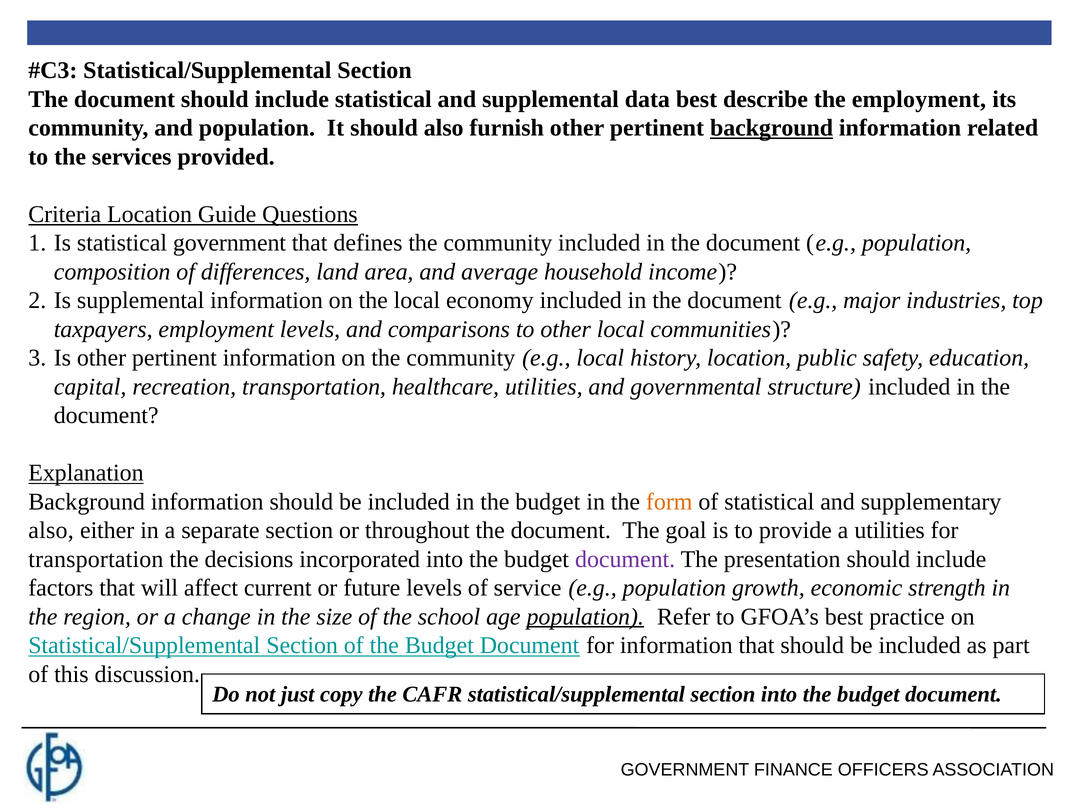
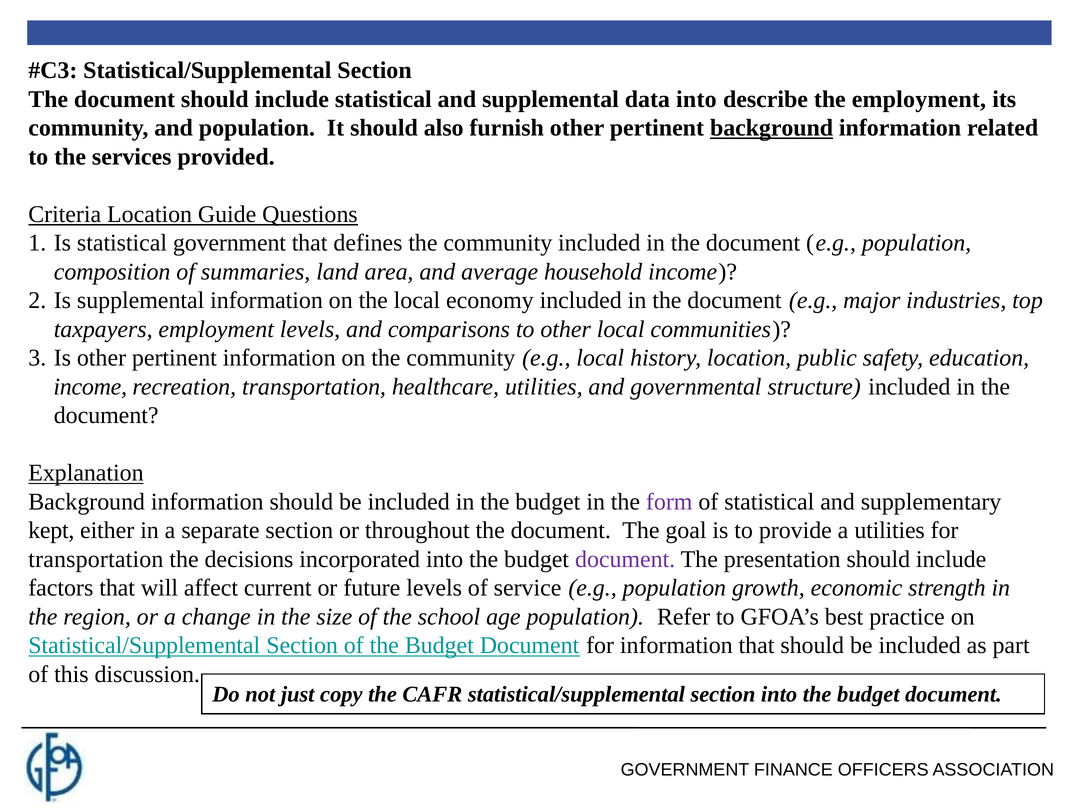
data best: best -> into (696, 99)
differences: differences -> summaries (256, 272)
capital: capital -> income (90, 387)
form colour: orange -> purple (669, 502)
also: also -> kept (51, 531)
population underline: present -> none (585, 617)
